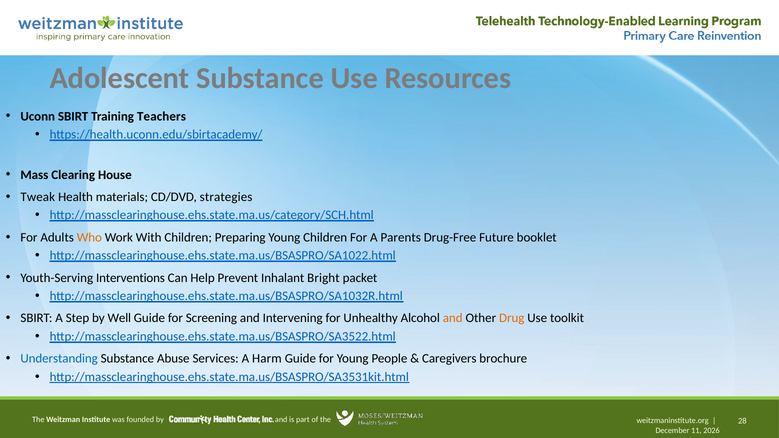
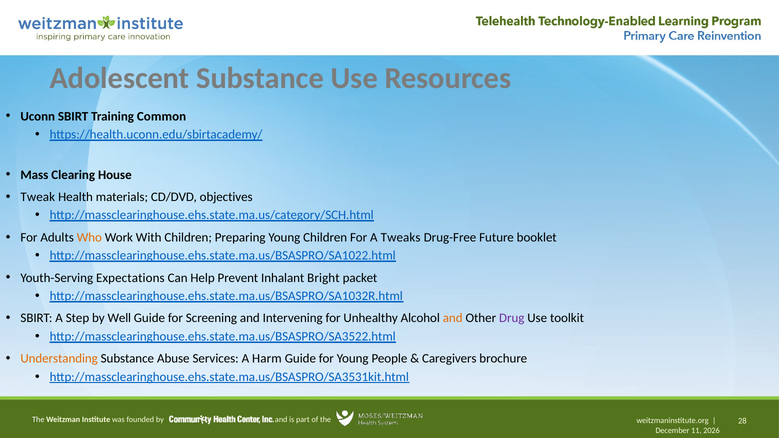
Teachers: Teachers -> Common (162, 116)
strategies: strategies -> objectives (226, 197)
Parents: Parents -> Tweaks (401, 237)
Interventions: Interventions -> Expectations (130, 278)
Drug colour: orange -> purple (512, 318)
Understanding colour: blue -> orange (59, 359)
